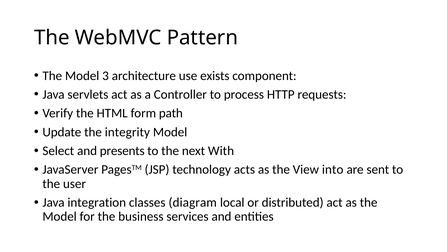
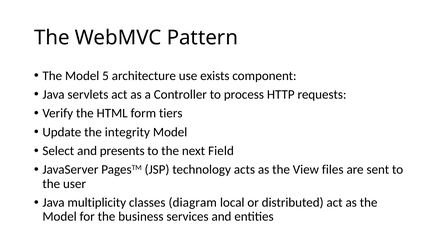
3: 3 -> 5 (106, 76)
path: path -> tiers (171, 113)
With: With -> Field (221, 151)
into: into -> files (333, 169)
integration: integration -> multiplicity (97, 202)
